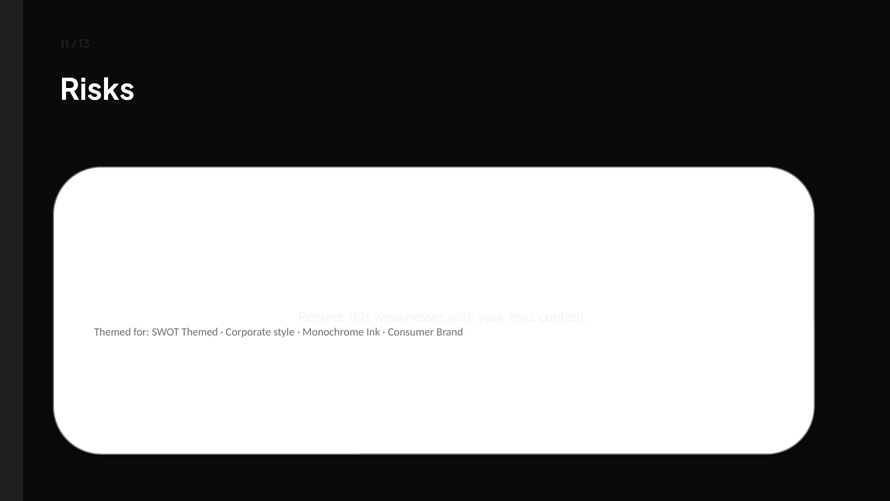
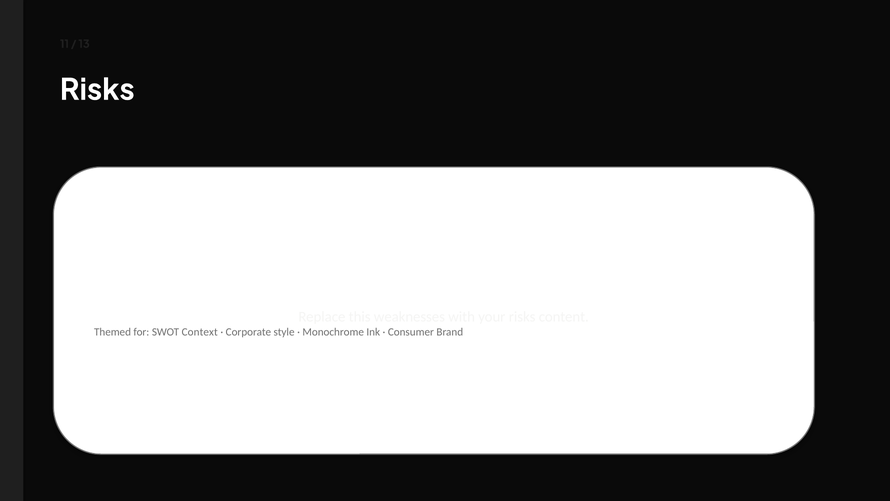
SWOT Themed: Themed -> Context (200, 332)
